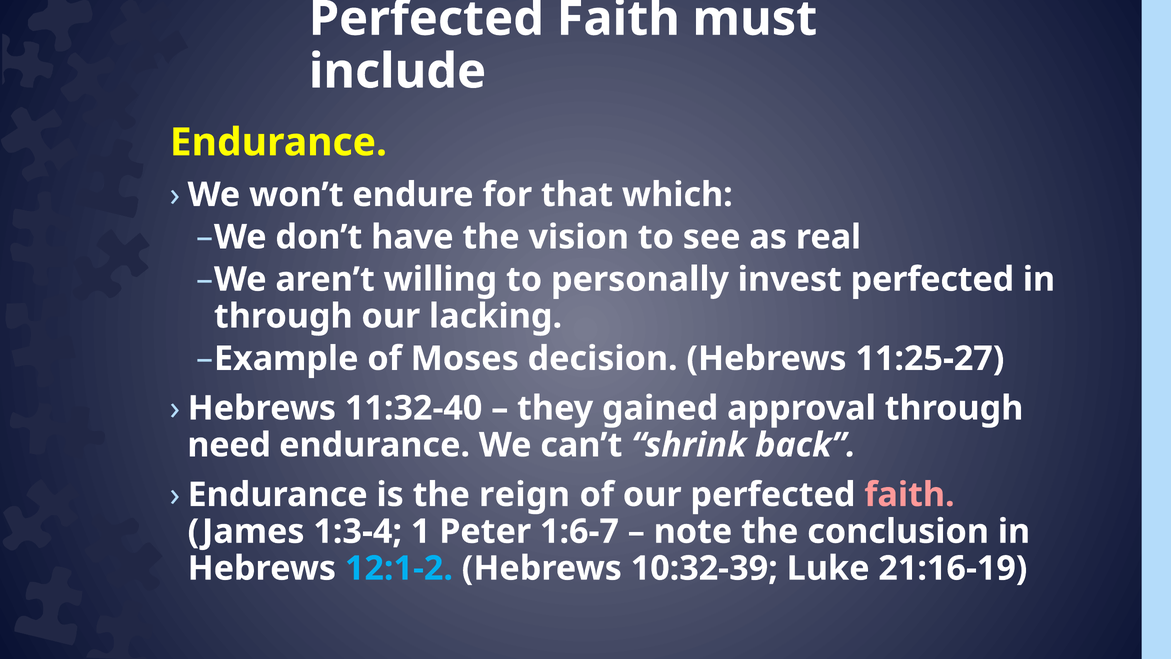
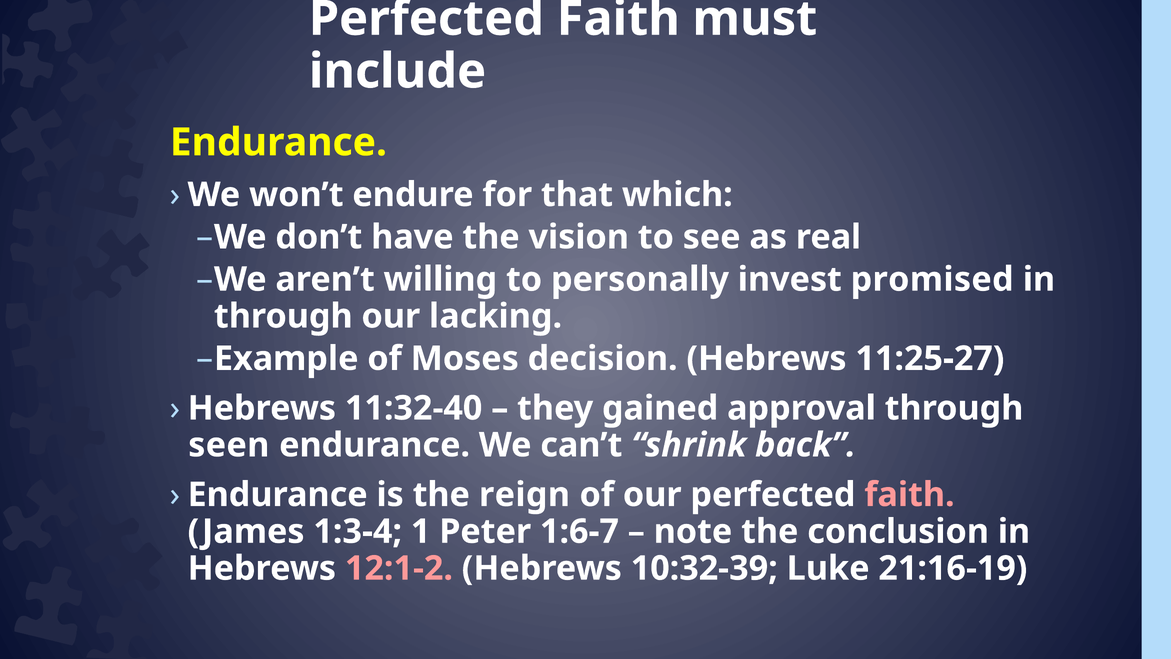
invest perfected: perfected -> promised (932, 279)
need: need -> seen (229, 445)
12:1-2 colour: light blue -> pink (399, 568)
